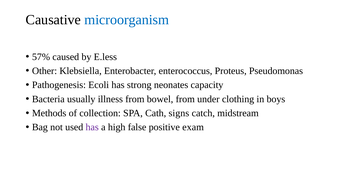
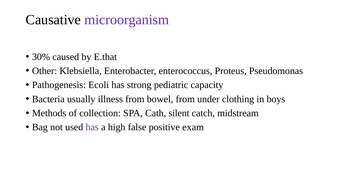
microorganism colour: blue -> purple (127, 20)
57%: 57% -> 30% (41, 57)
E.less: E.less -> E.that (105, 57)
neonates: neonates -> pediatric (171, 85)
signs: signs -> silent (179, 113)
